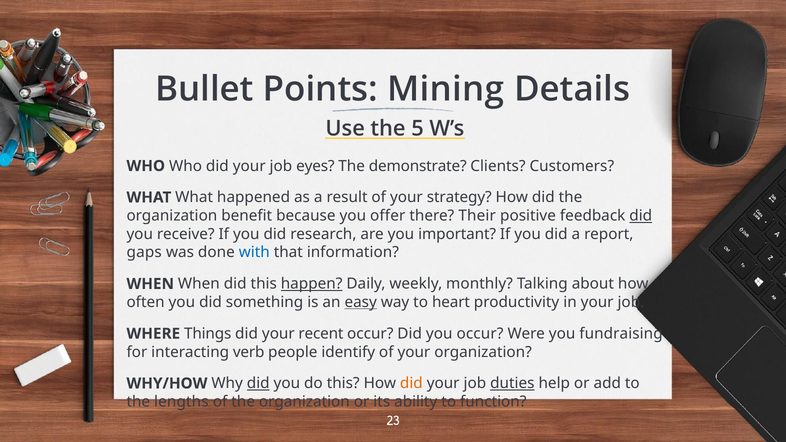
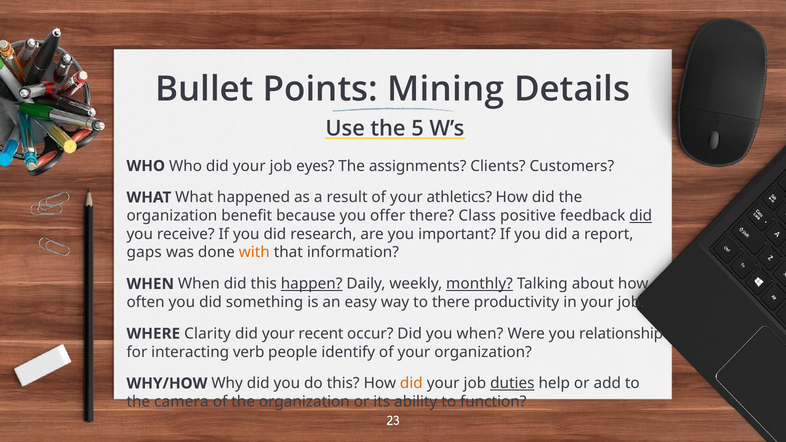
demonstrate: demonstrate -> assignments (418, 166)
strategy: strategy -> athletics (459, 197)
Their: Their -> Class (477, 216)
with colour: blue -> orange (254, 253)
monthly underline: none -> present (479, 284)
easy underline: present -> none (361, 302)
to heart: heart -> there (451, 302)
Things: Things -> Clarity (208, 334)
you occur: occur -> when (480, 334)
fundraising: fundraising -> relationship (621, 334)
did underline: present -> none (258, 384)
lengths: lengths -> camera (181, 402)
